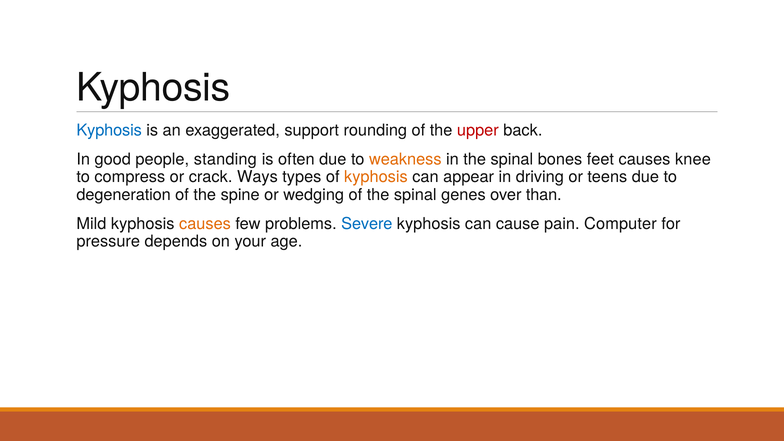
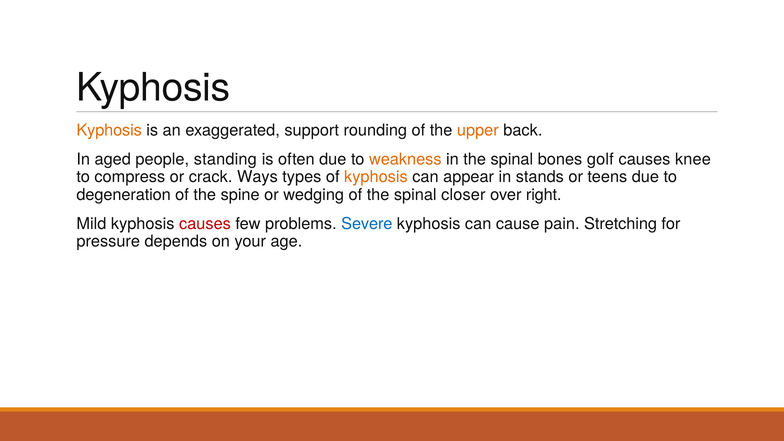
Kyphosis colour: blue -> orange (109, 130)
upper colour: red -> orange (478, 130)
good: good -> aged (113, 159)
feet: feet -> golf (600, 159)
driving: driving -> stands (540, 177)
genes: genes -> closer (463, 195)
than: than -> right (544, 195)
causes colour: orange -> red (205, 224)
Computer: Computer -> Stretching (621, 224)
